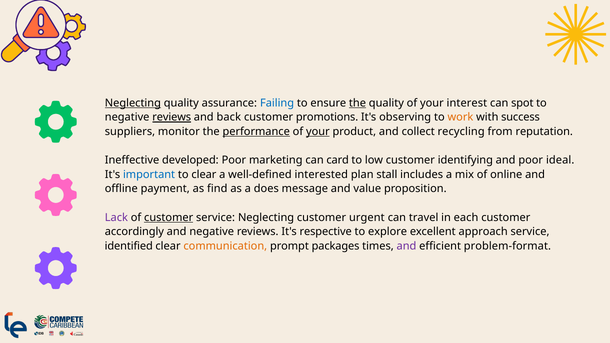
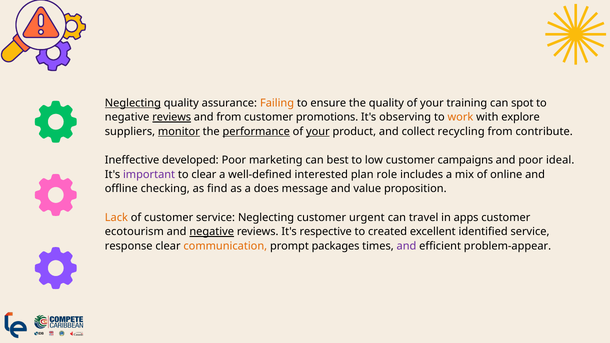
Failing colour: blue -> orange (277, 103)
the underline: present -> none (357, 103)
interest: interest -> training (467, 103)
and back: back -> from (229, 117)
success: success -> explore (521, 117)
monitor underline: none -> present (179, 132)
reputation: reputation -> contribute (544, 132)
card: card -> best (338, 160)
identifying: identifying -> campaigns (465, 160)
important colour: blue -> purple (149, 175)
stall: stall -> role (387, 175)
payment: payment -> checking (165, 189)
Lack colour: purple -> orange (116, 218)
customer underline: present -> none (169, 218)
each: each -> apps (466, 218)
accordingly: accordingly -> ecotourism (134, 232)
negative underline: none -> present (212, 232)
explore: explore -> created (388, 232)
approach: approach -> identified (483, 232)
identified: identified -> response (129, 246)
problem-format: problem-format -> problem-appear (507, 246)
